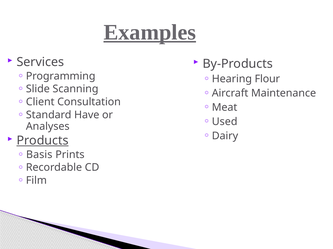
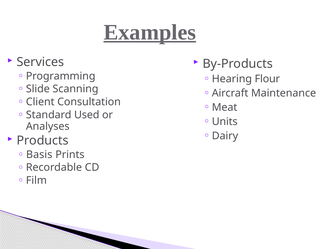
Have: Have -> Used (87, 115)
Used: Used -> Units (225, 122)
Products underline: present -> none (43, 141)
